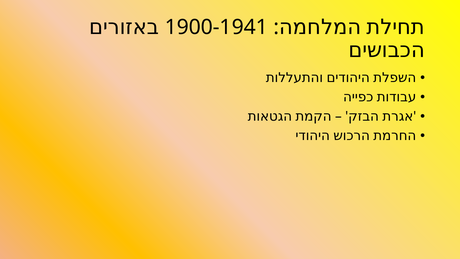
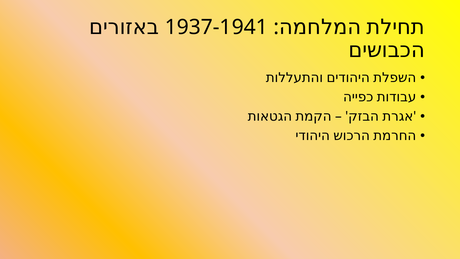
1900-1941: 1900-1941 -> 1937-1941 (216, 27)
